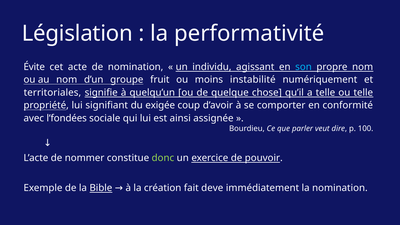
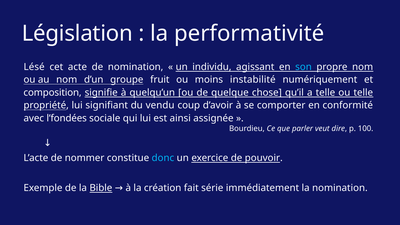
Évite: Évite -> Lésé (34, 67)
territoriales: territoriales -> composition (53, 93)
exigée: exigée -> vendu (160, 105)
donc colour: light green -> light blue (163, 158)
deve: deve -> série (212, 188)
